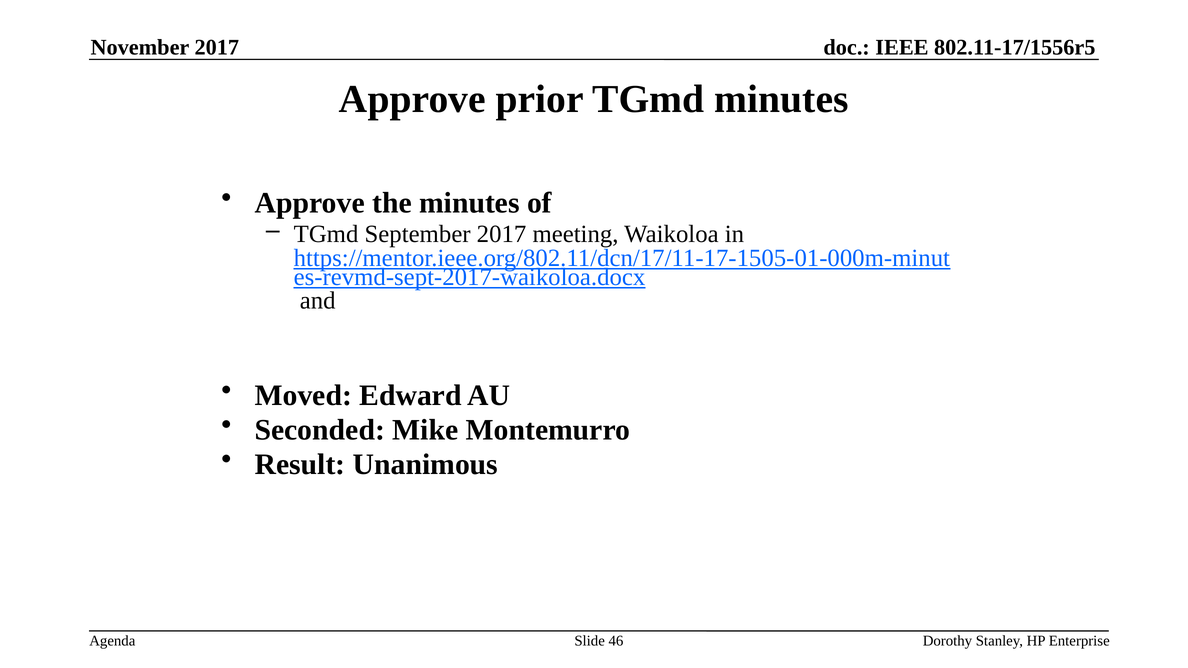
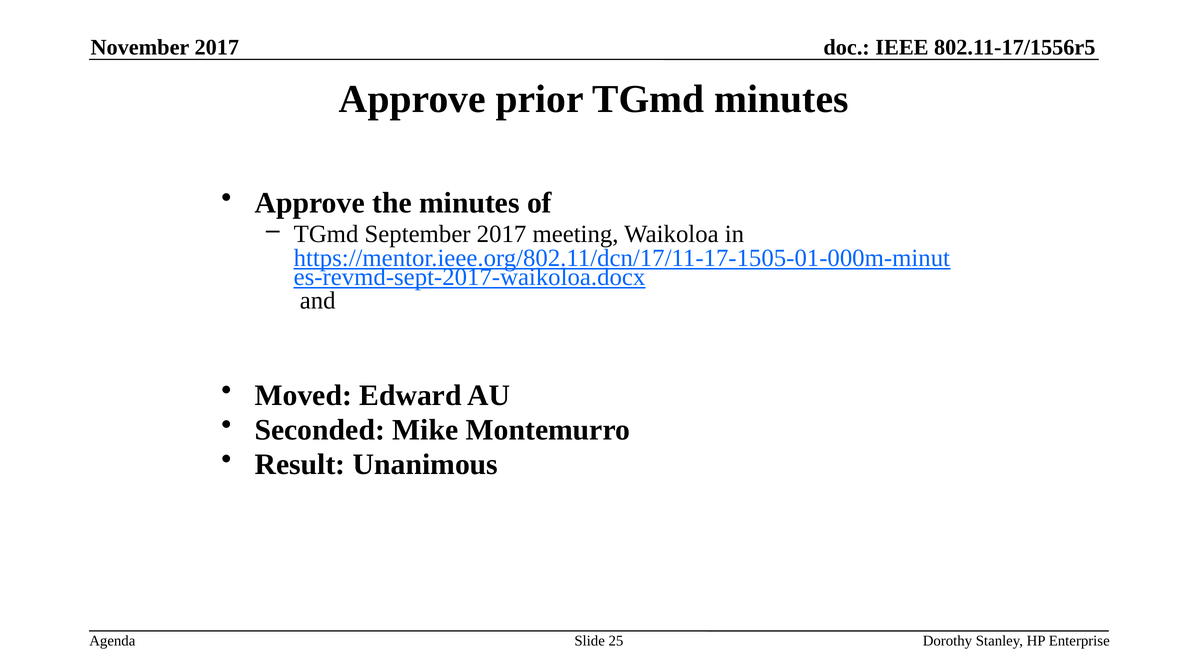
46: 46 -> 25 (616, 641)
